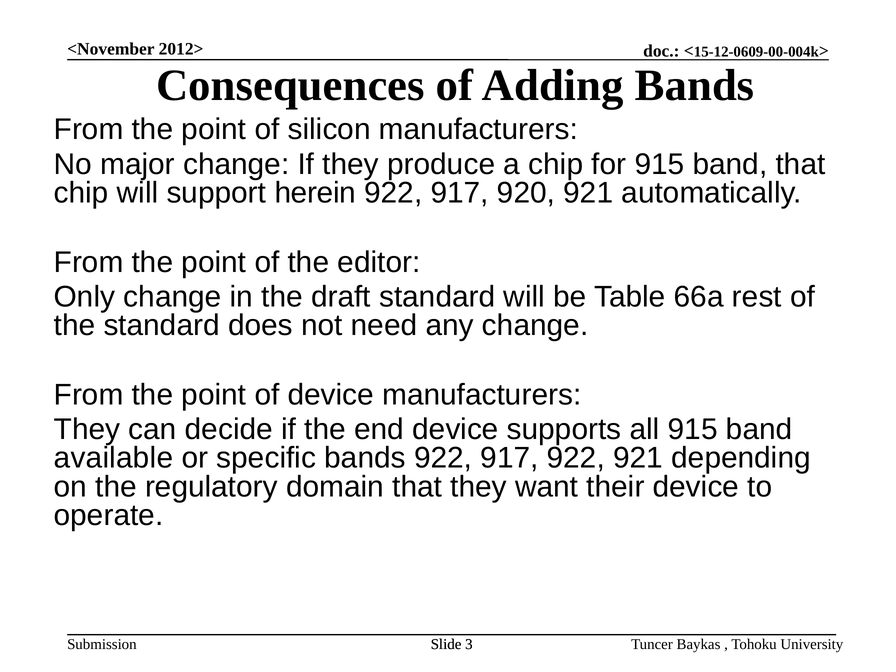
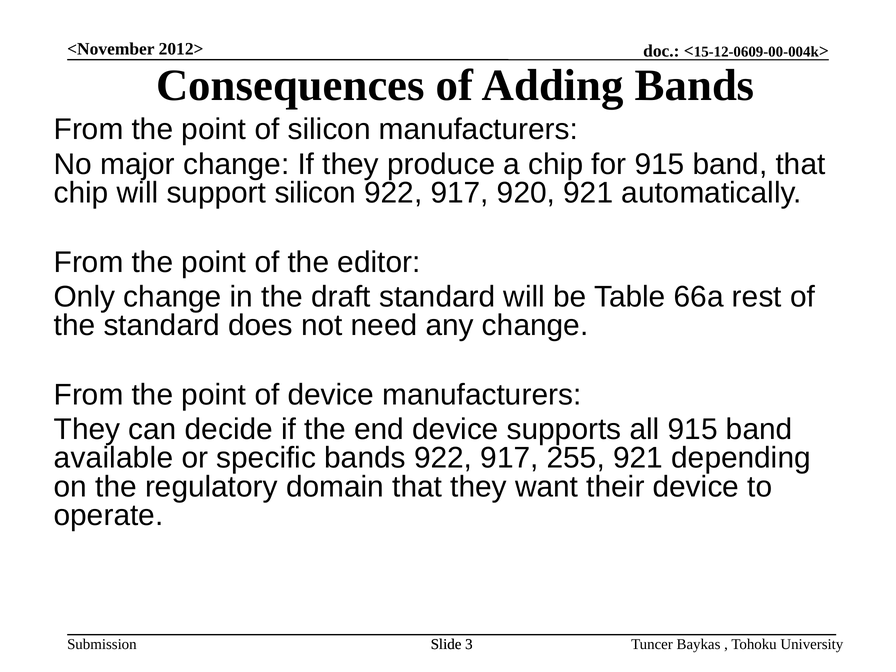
support herein: herein -> silicon (315, 193)
917 922: 922 -> 255 (576, 458)
